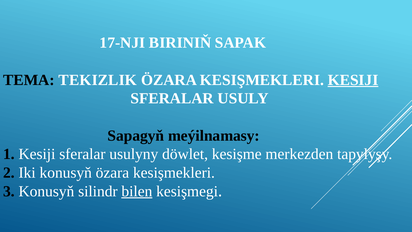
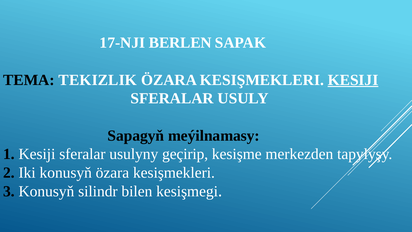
BIRINIŇ: BIRINIŇ -> BERLEN (180, 43)
döwlet: döwlet -> geçirip (185, 154)
bilen underline: present -> none (137, 191)
